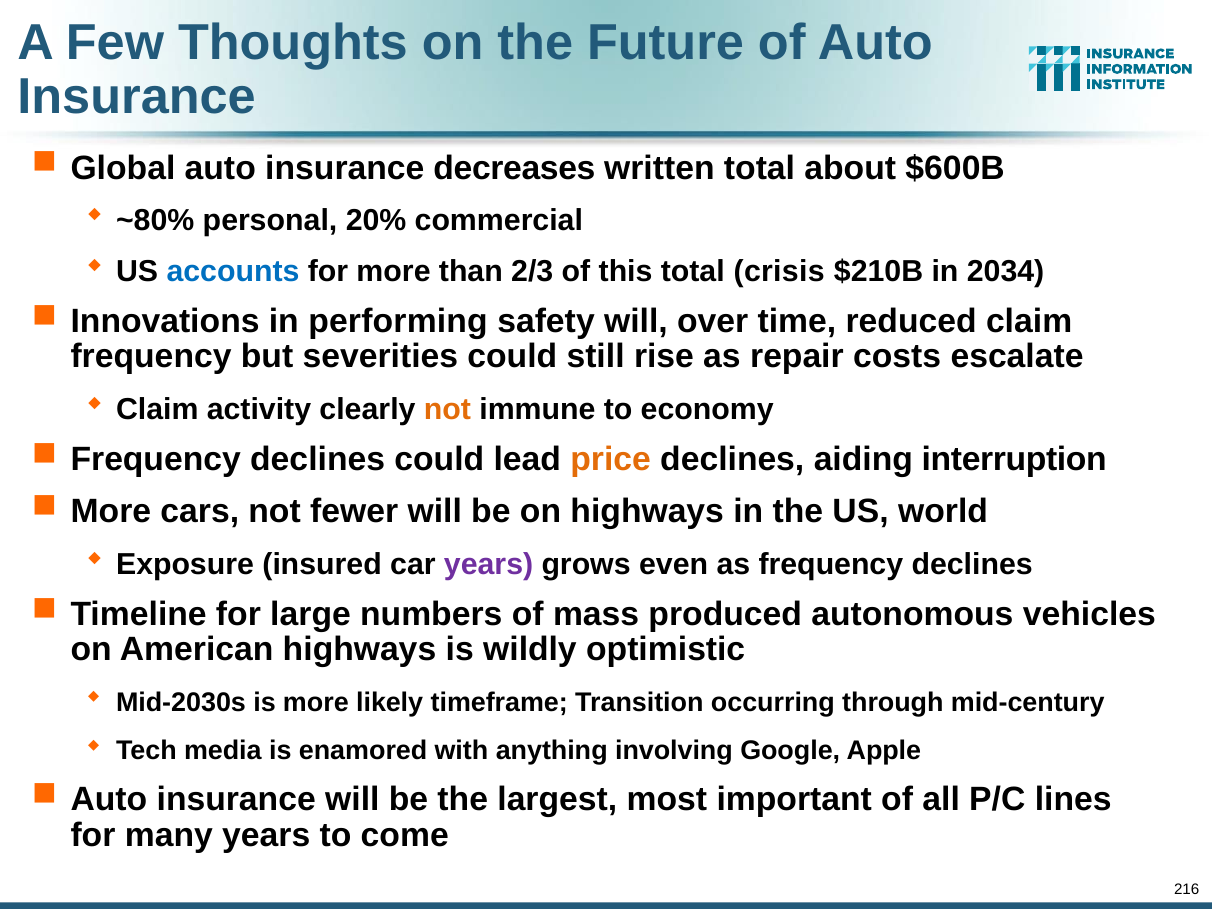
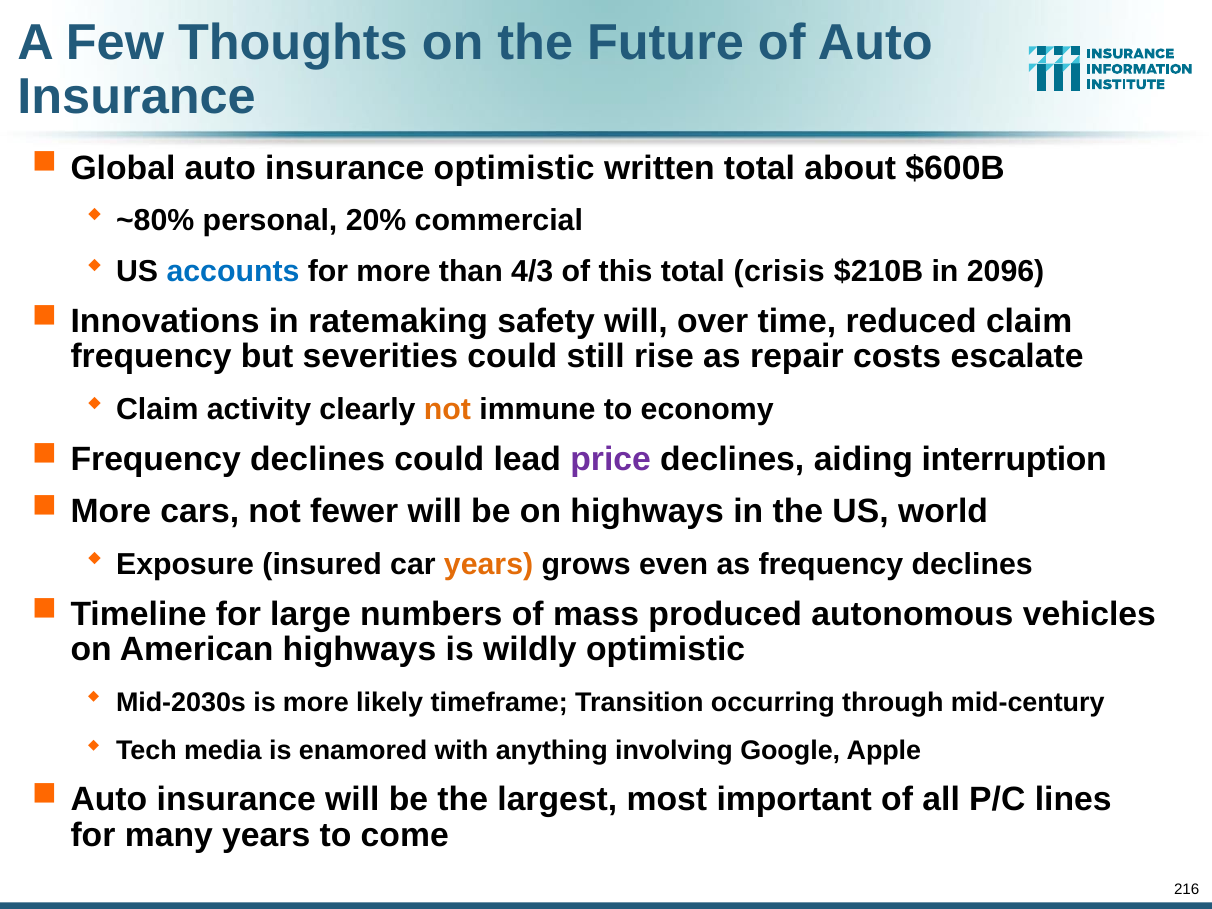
insurance decreases: decreases -> optimistic (514, 168)
2/3: 2/3 -> 4/3 (532, 271)
2034: 2034 -> 2096 (1006, 271)
performing: performing -> ratemaking (398, 321)
price colour: orange -> purple (611, 460)
years colour: purple -> orange (489, 564)
